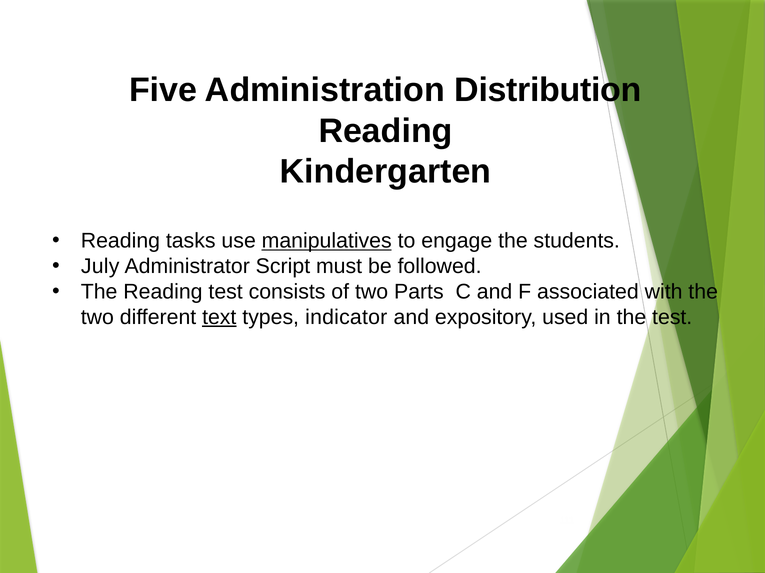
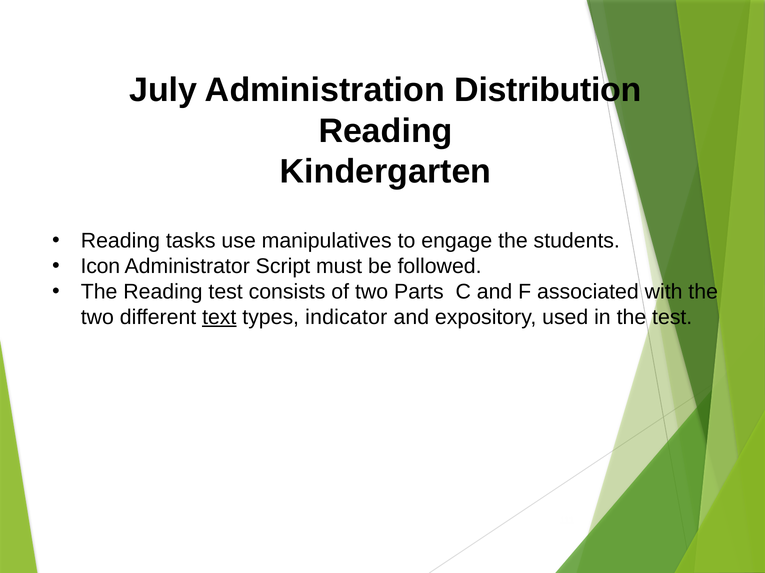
Five: Five -> July (163, 90)
manipulatives underline: present -> none (327, 241)
July: July -> Icon (100, 267)
